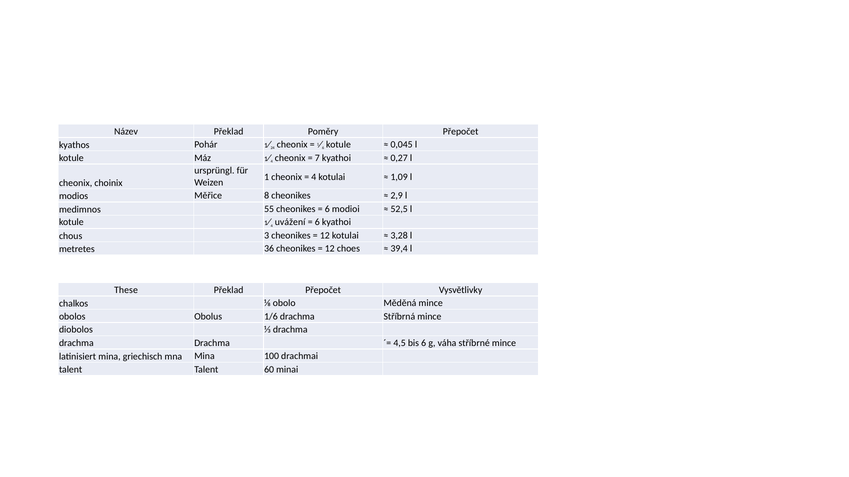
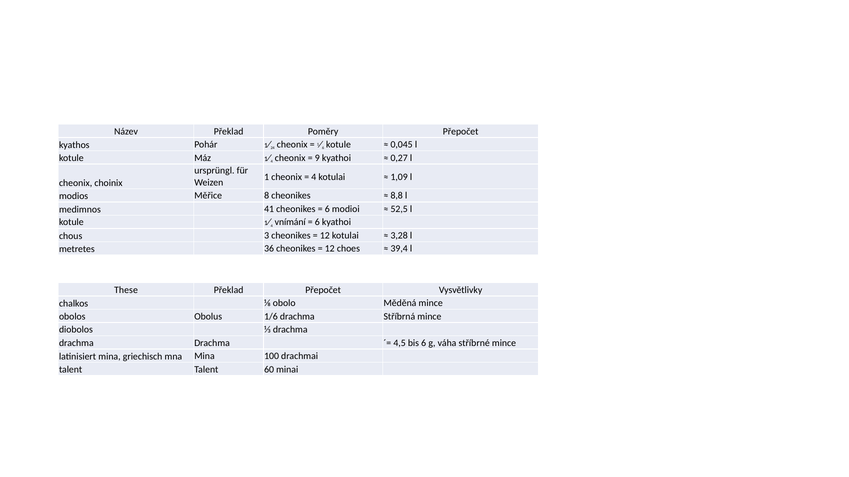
7: 7 -> 9 (317, 158)
2,9: 2,9 -> 8,8 (397, 196)
55: 55 -> 41 (269, 209)
uvážení: uvážení -> vnímání (290, 222)
